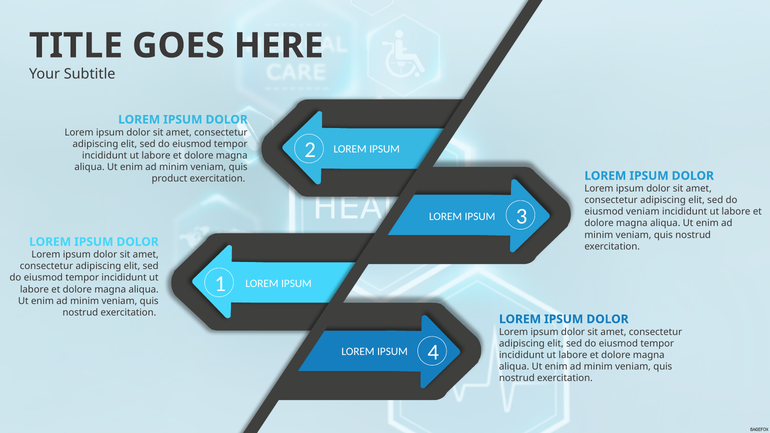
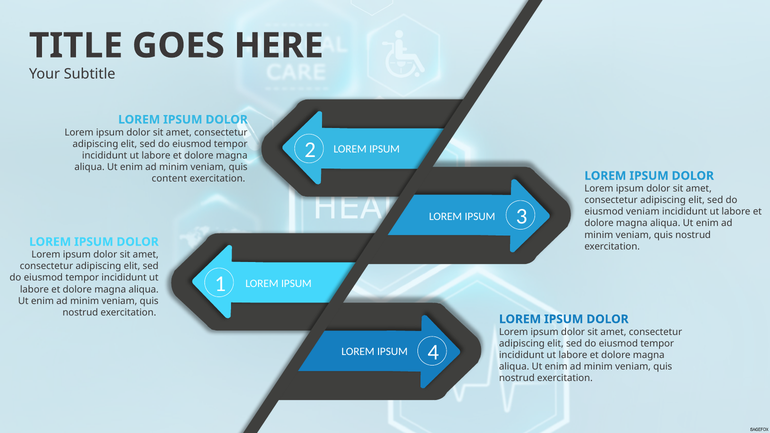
product: product -> content (169, 179)
